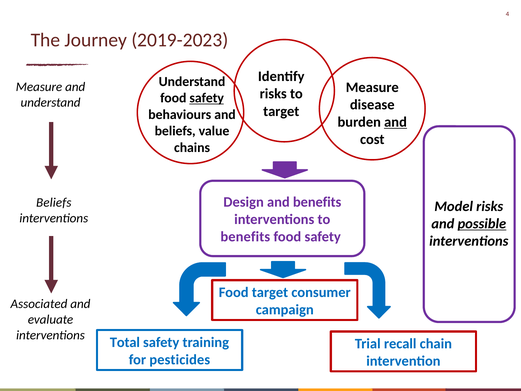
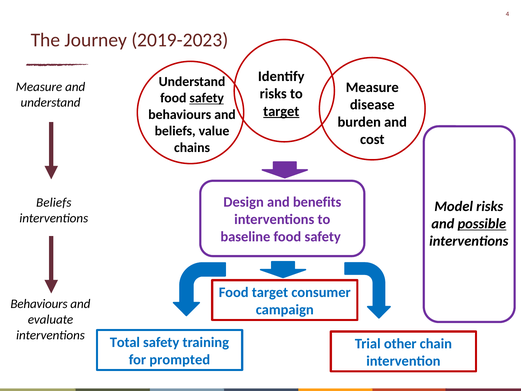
target underline: none -> present (281, 111)
and underline: present -> none (396, 122)
benefits: benefits -> baseline (245, 237)
Associated: Associated -> Behaviours (39, 304)
recall: recall -> other (400, 343)
pesticides: pesticides -> prompted (180, 359)
